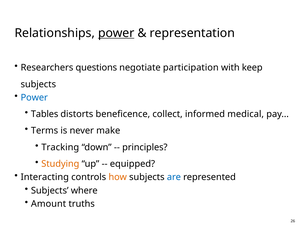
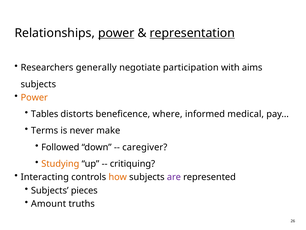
representation underline: none -> present (192, 33)
questions: questions -> generally (96, 68)
keep: keep -> aims (252, 68)
Power colour: blue -> orange (34, 97)
collect: collect -> where (167, 114)
Tracking: Tracking -> Followed (60, 147)
principles: principles -> caregiver (145, 147)
equipped: equipped -> critiquing (132, 163)
are colour: blue -> purple (174, 177)
where: where -> pieces (84, 190)
